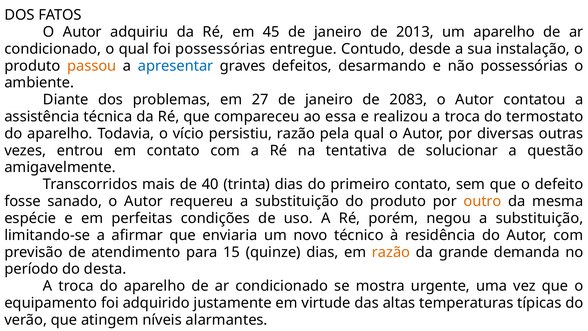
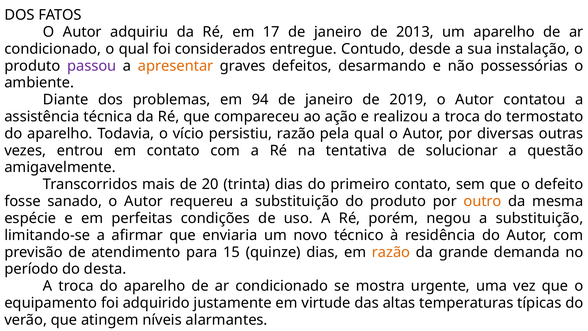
45: 45 -> 17 (271, 32)
foi possessórias: possessórias -> considerados (220, 49)
passou colour: orange -> purple (92, 66)
apresentar colour: blue -> orange (176, 66)
27: 27 -> 94 (260, 100)
2083: 2083 -> 2019 (408, 100)
essa: essa -> ação (341, 117)
40: 40 -> 20 (210, 184)
